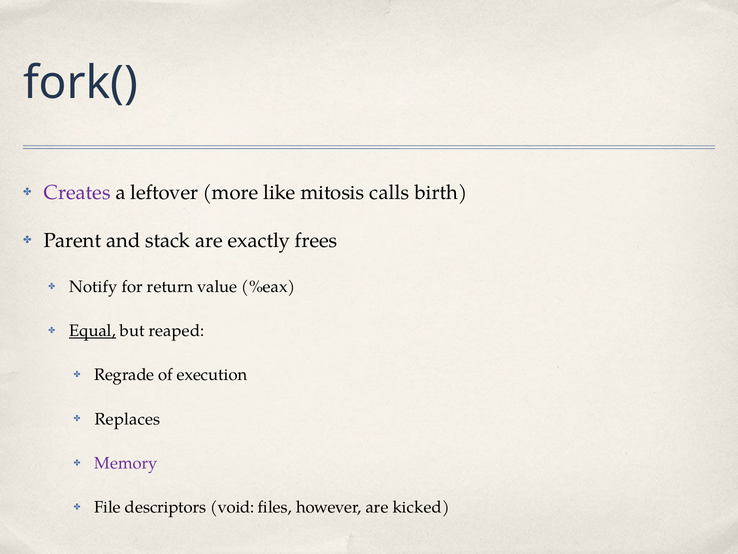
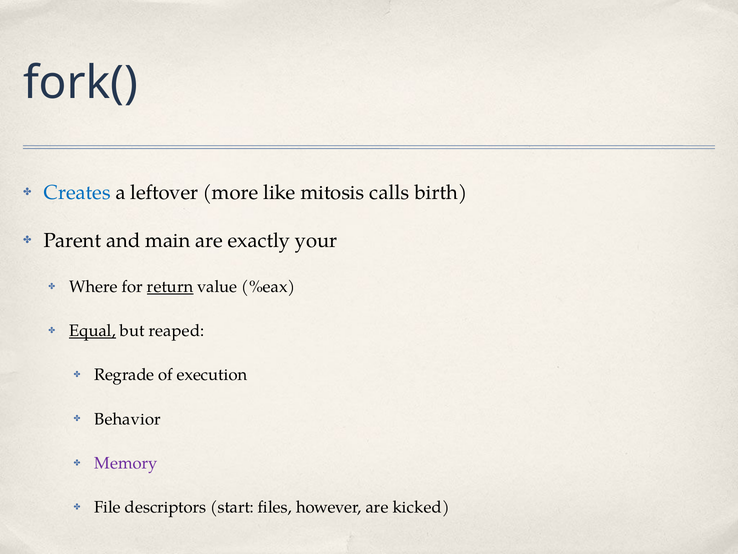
Creates colour: purple -> blue (77, 192)
stack: stack -> main (168, 240)
frees: frees -> your (316, 240)
Notify: Notify -> Where (94, 286)
return underline: none -> present (170, 286)
Replaces: Replaces -> Behavior (128, 419)
void: void -> start (232, 507)
